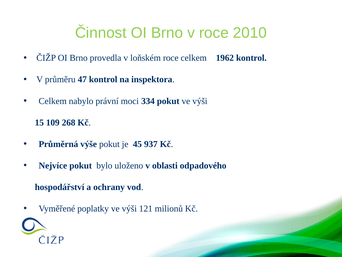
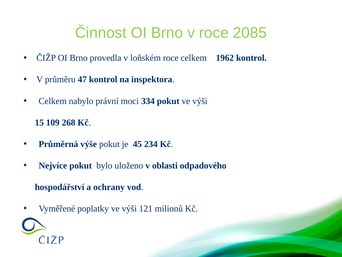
2010: 2010 -> 2085 (250, 33)
937: 937 -> 234 (151, 144)
